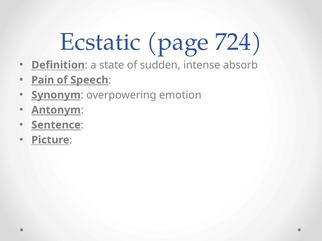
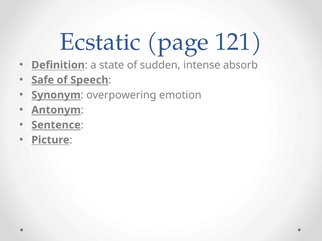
724: 724 -> 121 (238, 42)
Pain: Pain -> Safe (43, 80)
